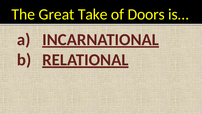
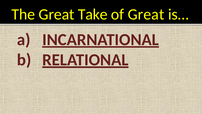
of Doors: Doors -> Great (146, 14)
